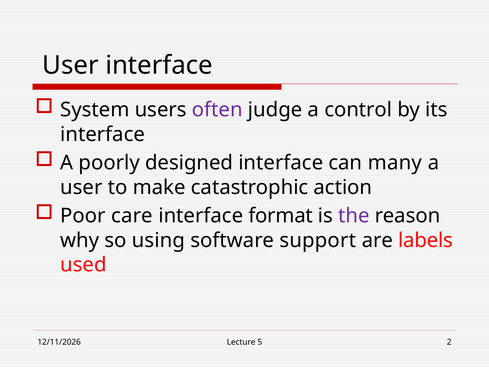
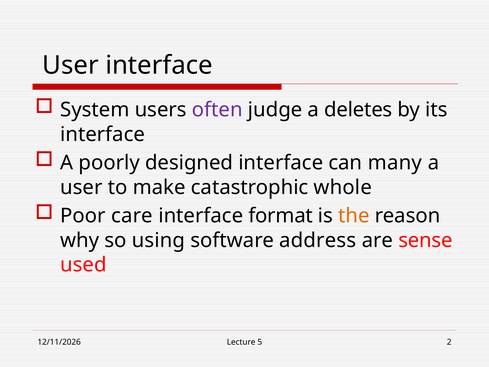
control: control -> deletes (358, 110)
action: action -> whole (343, 187)
the colour: purple -> orange (354, 216)
support: support -> address (318, 240)
labels: labels -> sense (426, 240)
